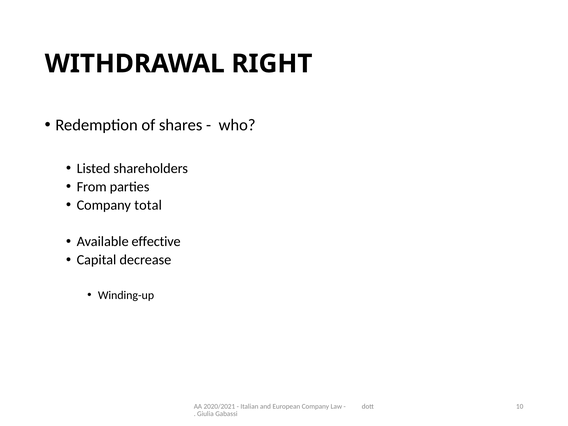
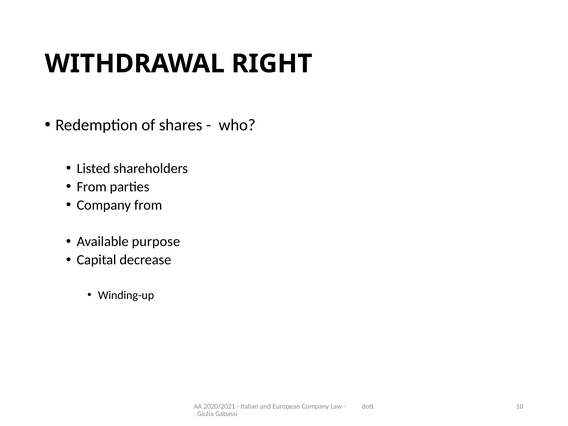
Company total: total -> from (148, 205)
effective: effective -> purpose (156, 242)
